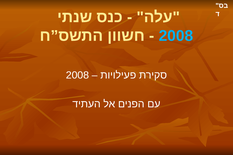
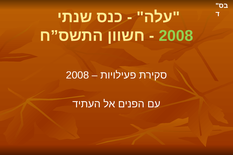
2008 colour: light blue -> light green (176, 36)
